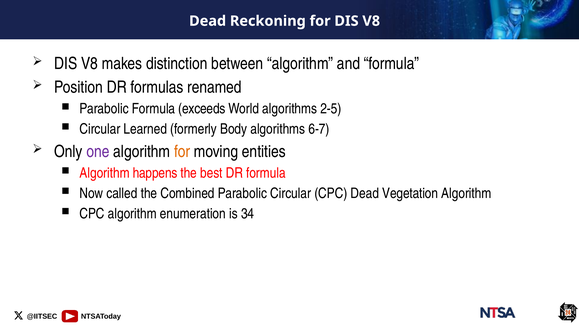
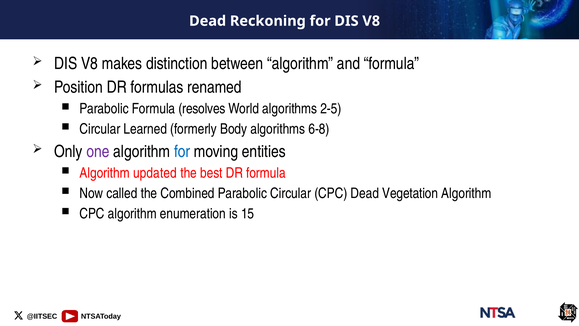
exceeds: exceeds -> resolves (202, 109)
6-7: 6-7 -> 6-8 (319, 129)
for colour: orange -> blue (182, 151)
happens: happens -> updated (155, 173)
34: 34 -> 15 (248, 213)
